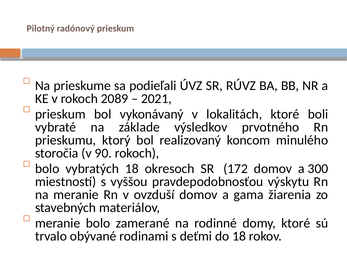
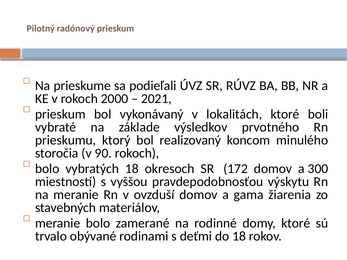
2089: 2089 -> 2000 (115, 99)
